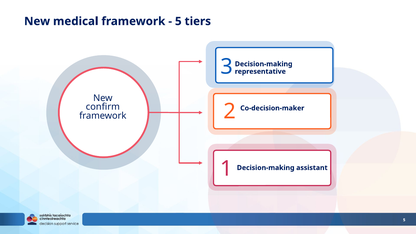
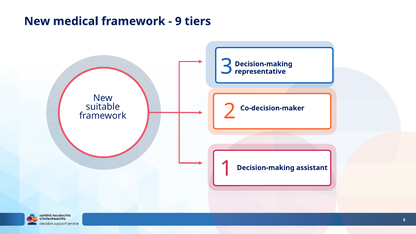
5: 5 -> 9 (178, 21)
confirm: confirm -> suitable (103, 107)
